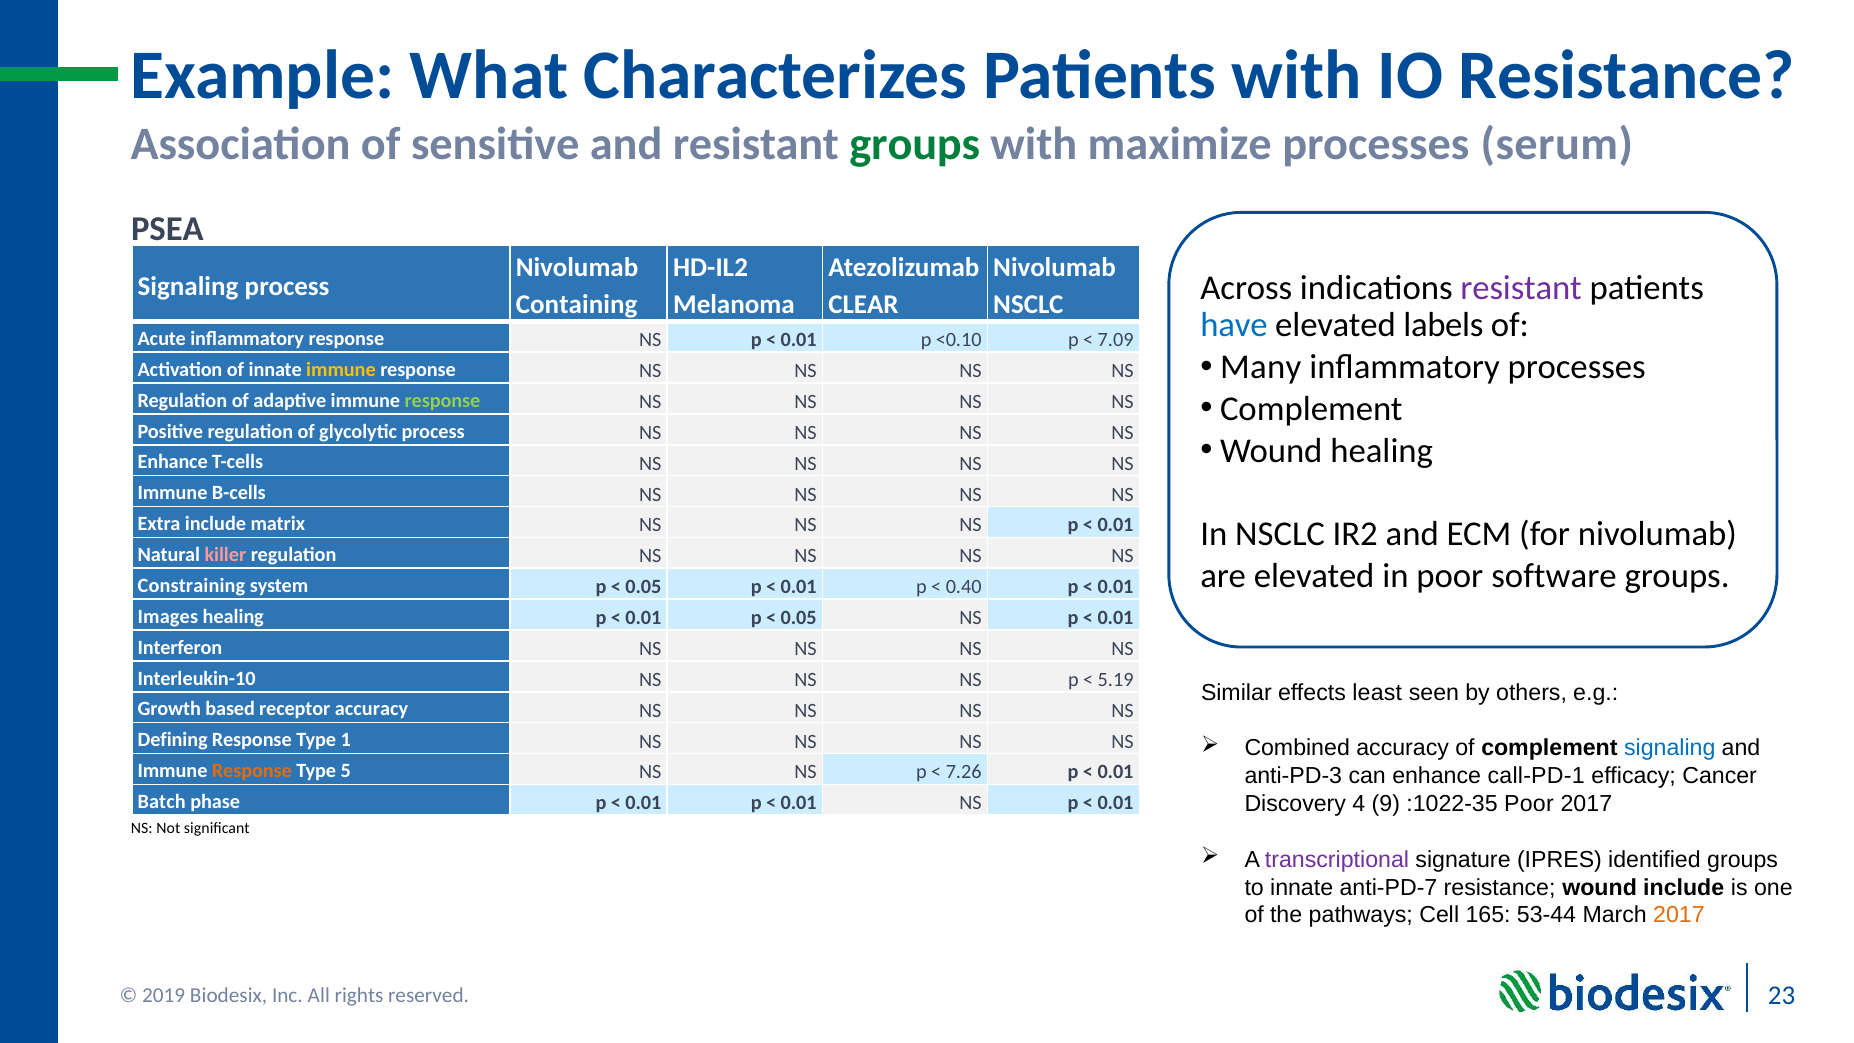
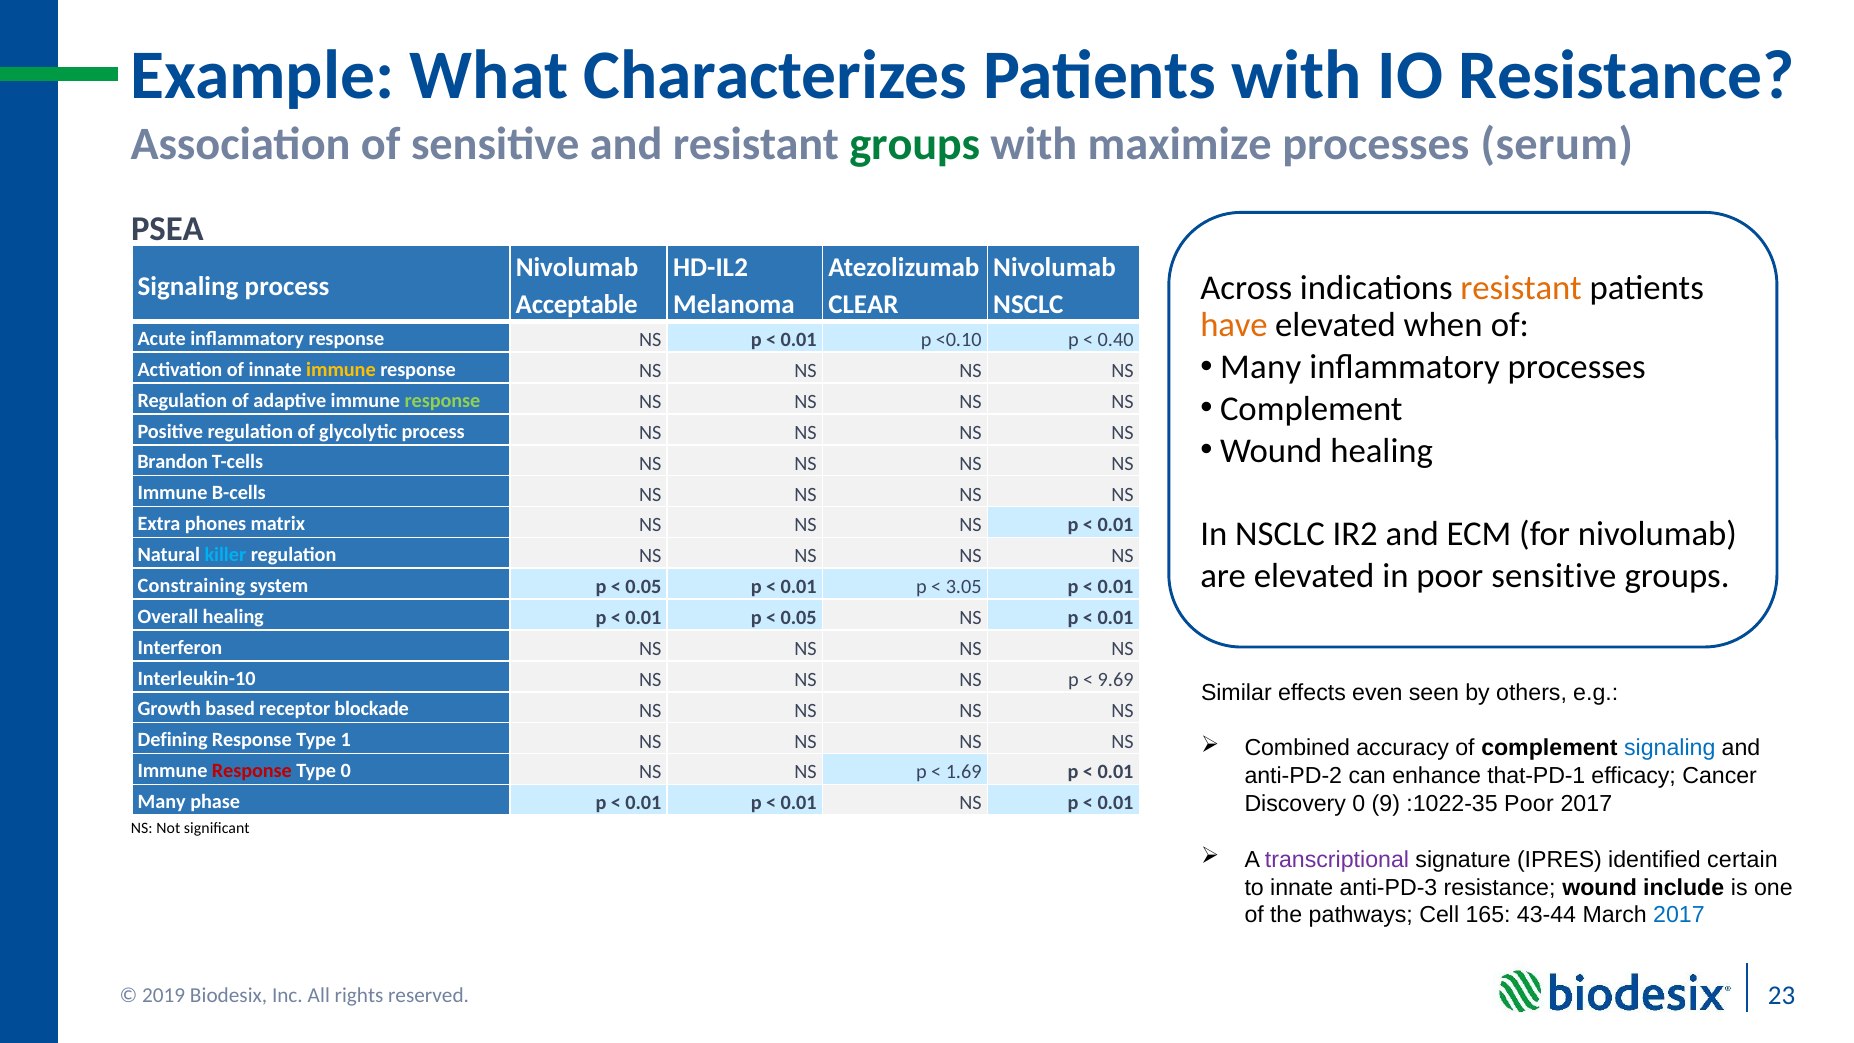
resistant colour: purple -> orange (1521, 288)
Containing: Containing -> Acceptable (577, 305)
have colour: blue -> orange (1234, 325)
labels: labels -> when (1443, 325)
7.09: 7.09 -> 0.40 (1116, 340)
Enhance: Enhance -> Brandon (173, 462)
Extra include: include -> phones (216, 524)
killer colour: pink -> light blue (225, 555)
poor software: software -> sensitive (1554, 576)
0.40: 0.40 -> 3.05 (964, 587)
Images: Images -> Overall (168, 617)
5.19: 5.19 -> 9.69 (1116, 680)
least: least -> even (1377, 693)
receptor accuracy: accuracy -> blockade (372, 709)
Response colour: orange -> red (252, 771)
Type 5: 5 -> 0 (346, 771)
7.26: 7.26 -> 1.69 (964, 772)
anti-PD-3: anti-PD-3 -> anti-PD-2 (1293, 776)
call-PD-1: call-PD-1 -> that-PD-1 (1536, 776)
Discovery 4: 4 -> 0 (1359, 804)
Batch: Batch -> Many (162, 802)
identified groups: groups -> certain (1742, 859)
anti-PD-7: anti-PD-7 -> anti-PD-3 (1388, 887)
53-44: 53-44 -> 43-44 (1547, 915)
2017 colour: orange -> blue (1679, 915)
